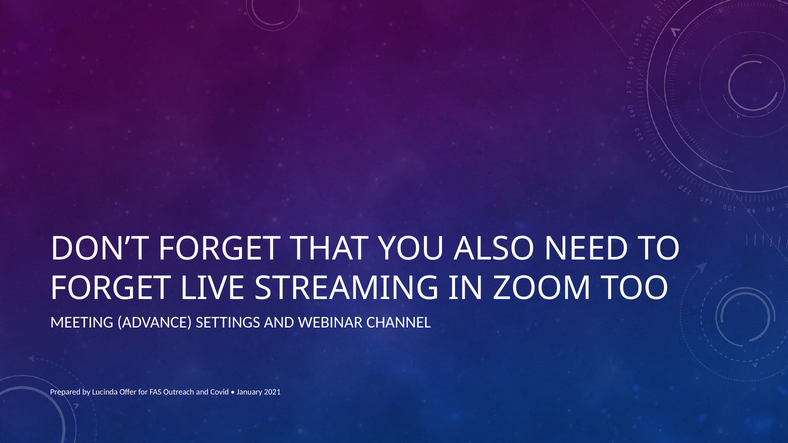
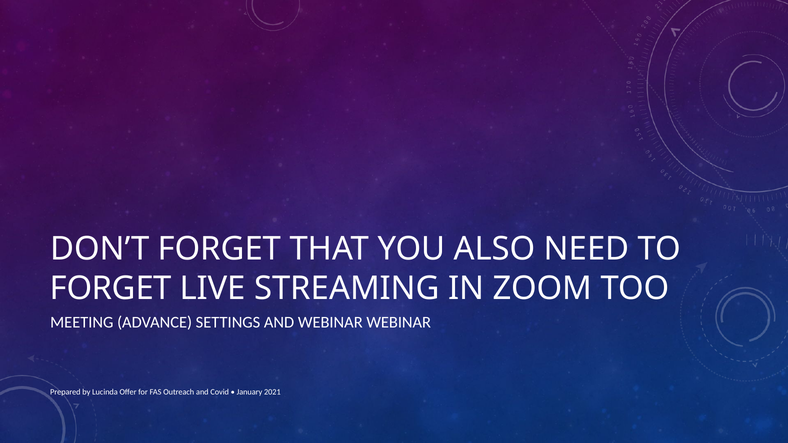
WEBINAR CHANNEL: CHANNEL -> WEBINAR (399, 323)
